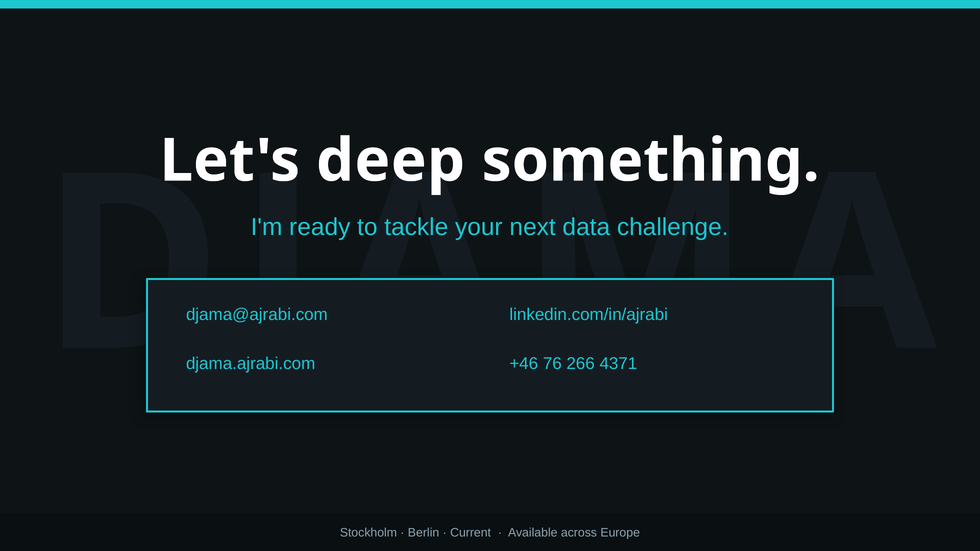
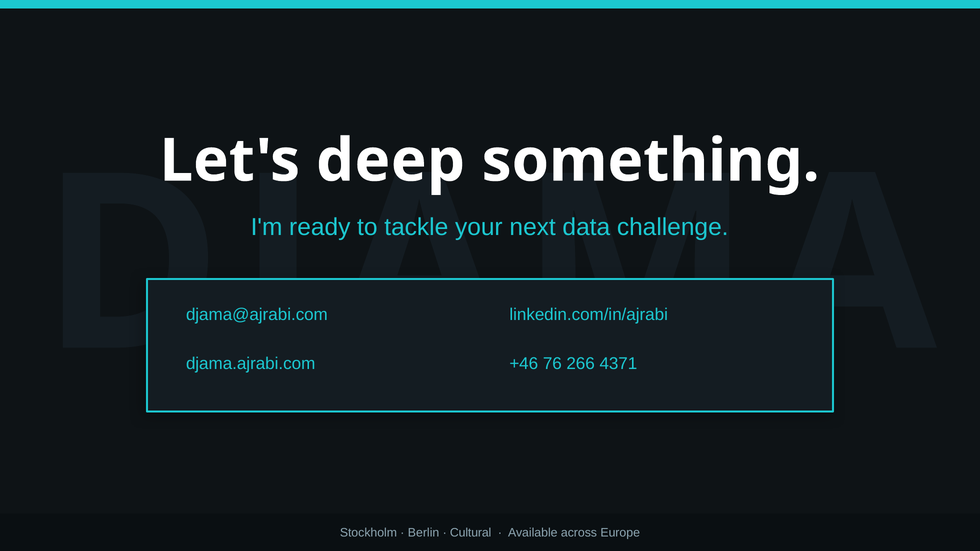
Current: Current -> Cultural (471, 533)
